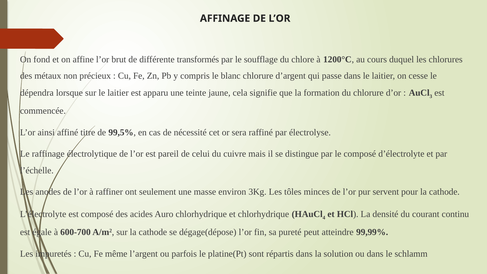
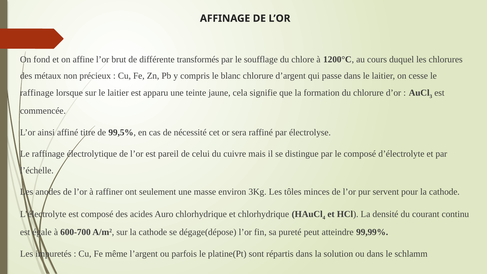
dépendra: dépendra -> raffinage (37, 93)
